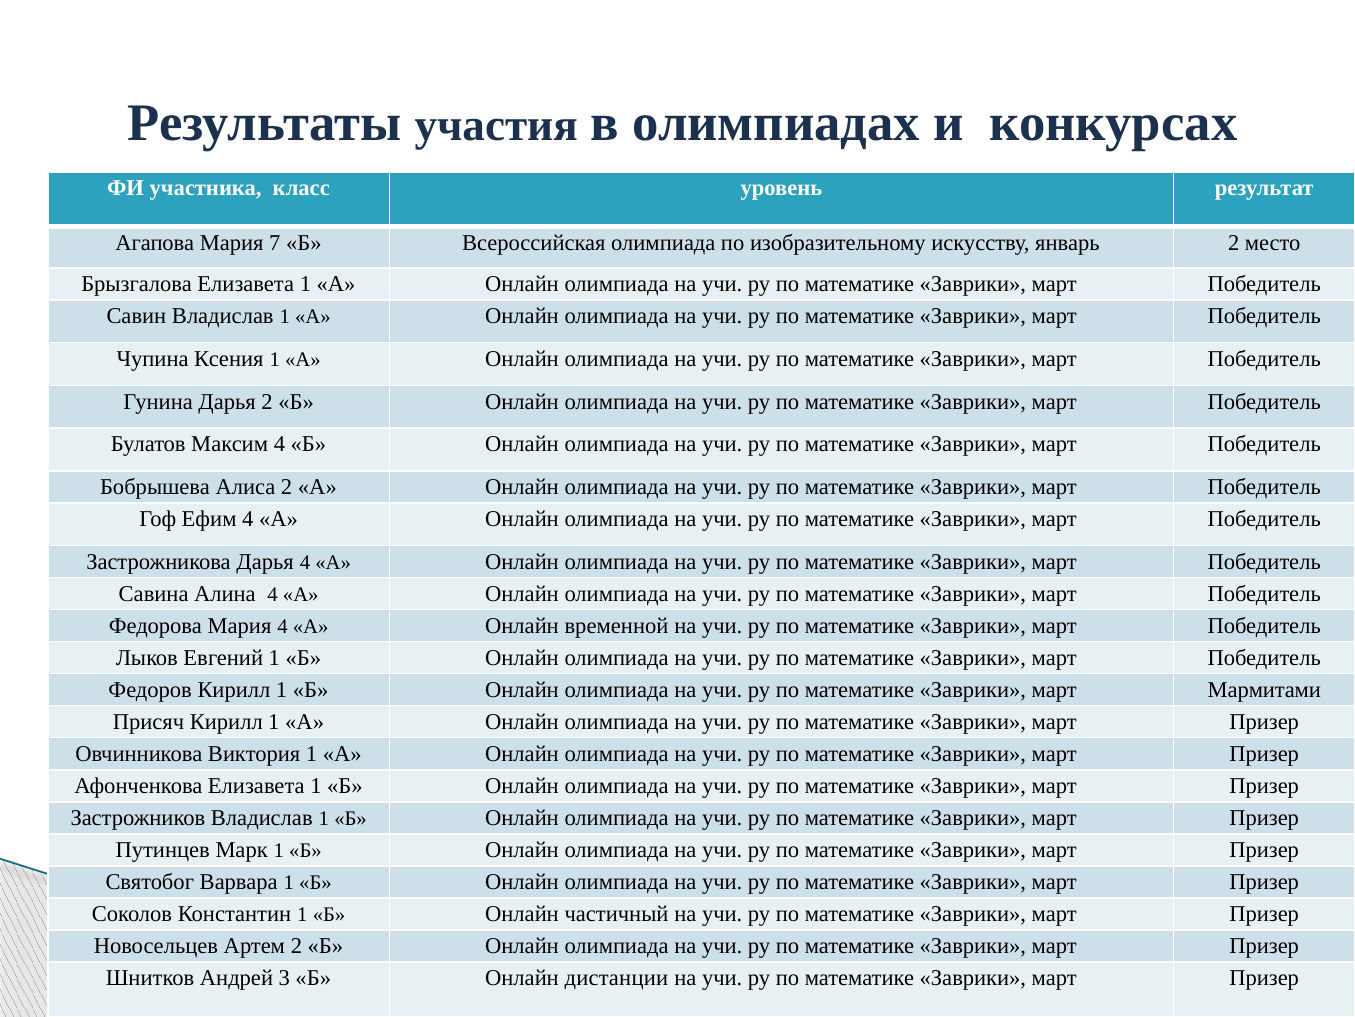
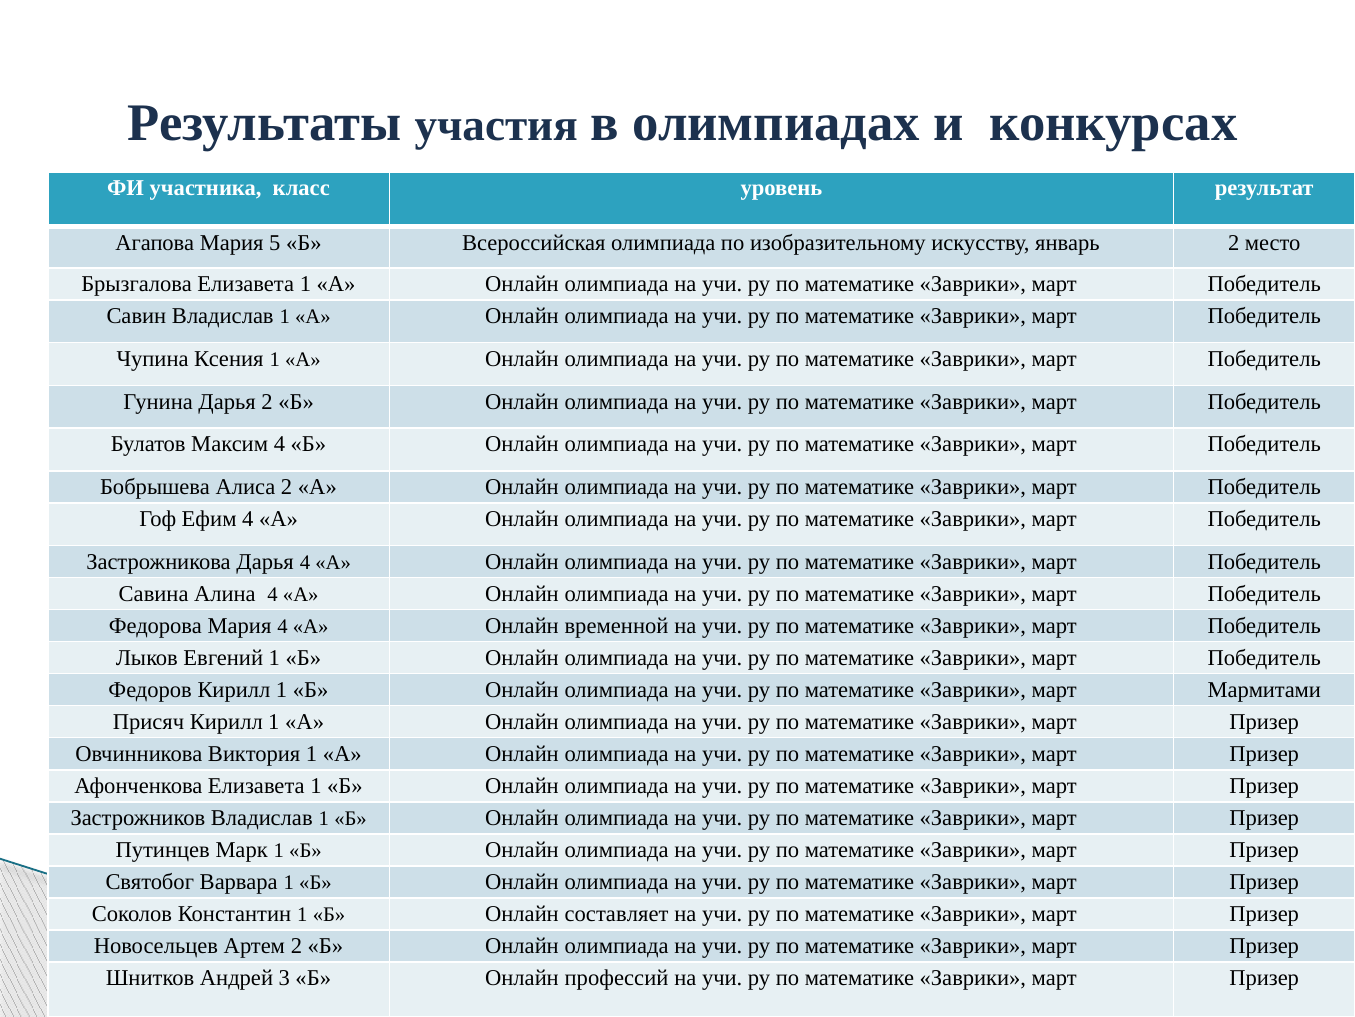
7: 7 -> 5 (275, 243)
частичный: частичный -> составляет (617, 914)
дистанции: дистанции -> профессий (617, 978)
